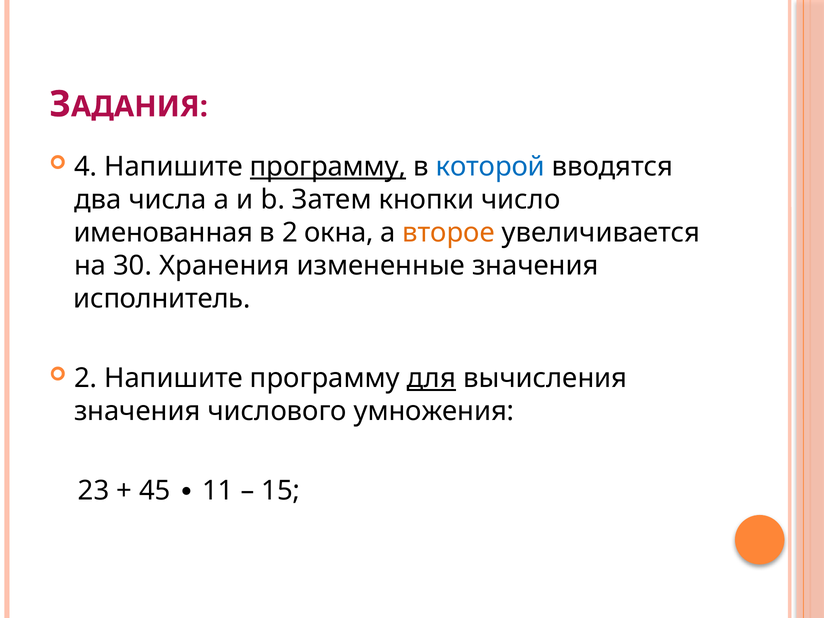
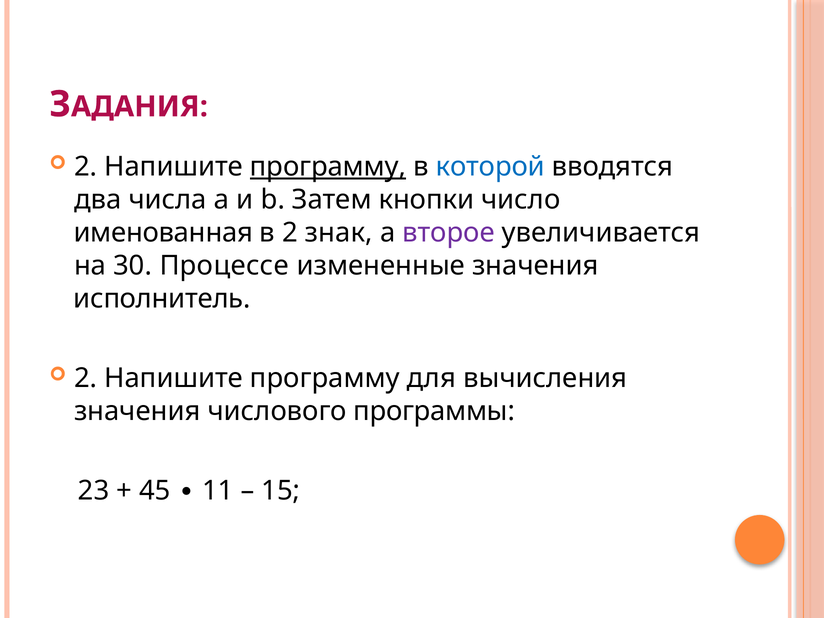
4: 4 -> 2 (86, 167)
окна: окна -> знак (339, 233)
второе colour: orange -> purple (449, 233)
Хранения: Хранения -> Процессе (224, 266)
для underline: present -> none (431, 378)
умножения: умножения -> программы (434, 411)
